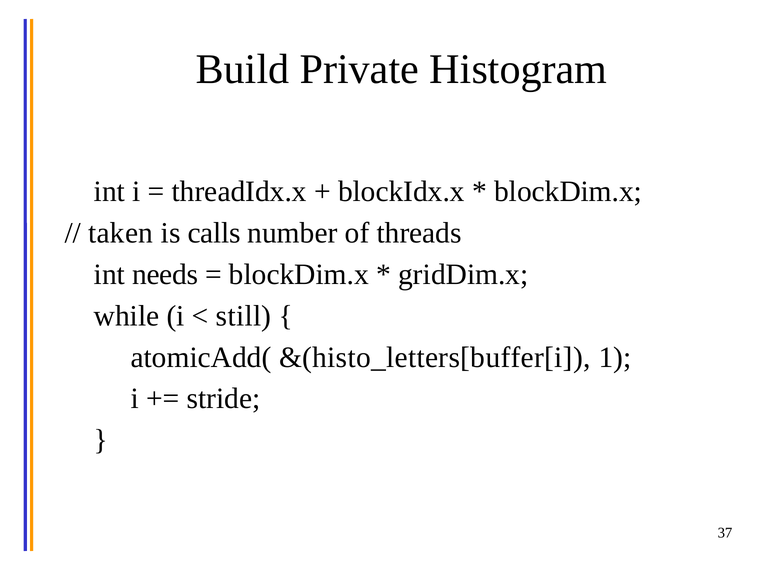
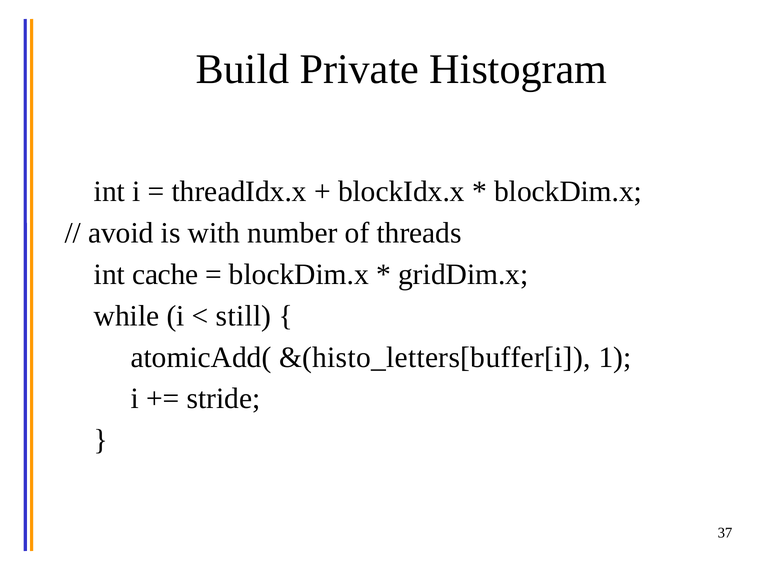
taken: taken -> avoid (121, 233)
calls: calls -> with (214, 233)
needs: needs -> cache (165, 274)
